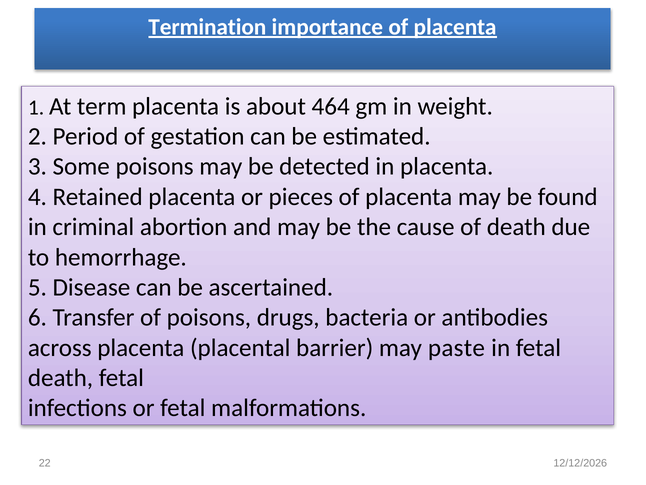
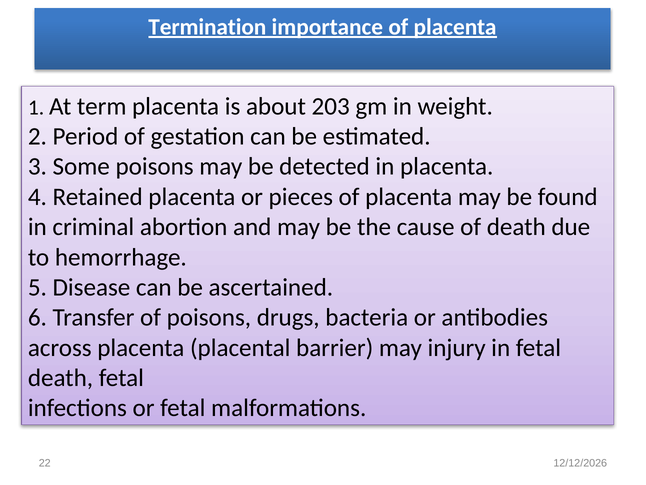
464: 464 -> 203 (331, 106)
paste: paste -> injury (457, 347)
